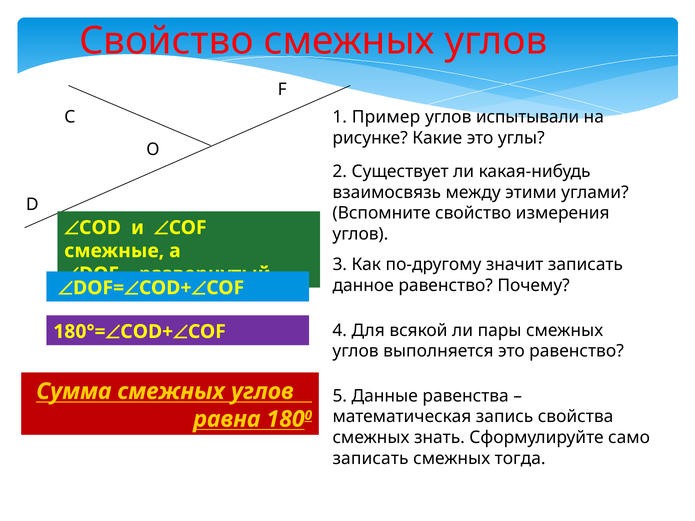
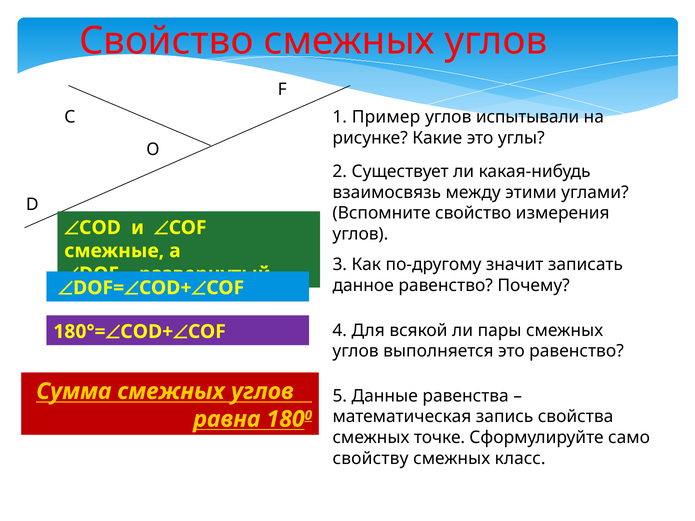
знать: знать -> точке (440, 438)
записать: записать -> свойству (371, 459)
тогда: тогда -> класс (520, 459)
